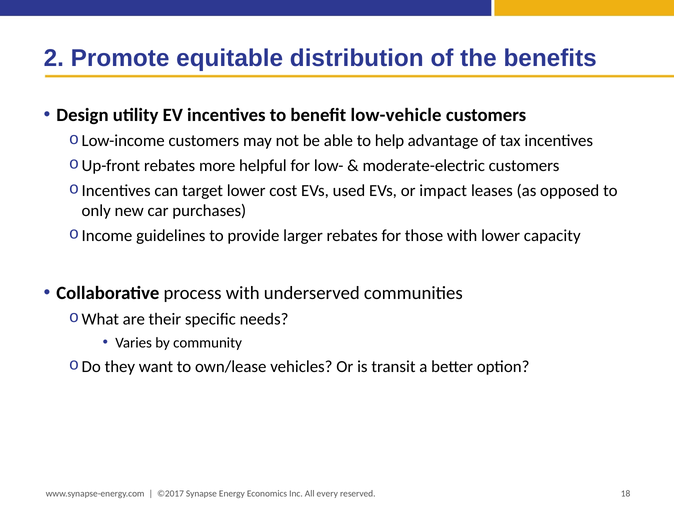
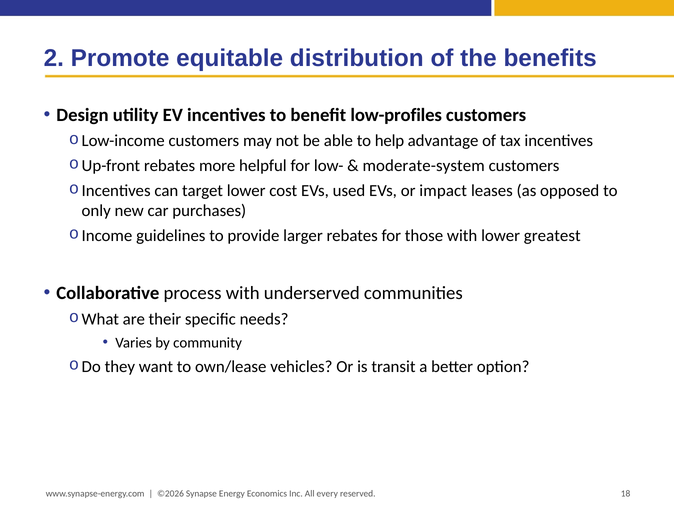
low-vehicle: low-vehicle -> low-profiles (396, 115)
moderate-electric: moderate-electric -> moderate-system (424, 166)
capacity: capacity -> greatest (552, 236)
©2017: ©2017 -> ©2026 (171, 494)
